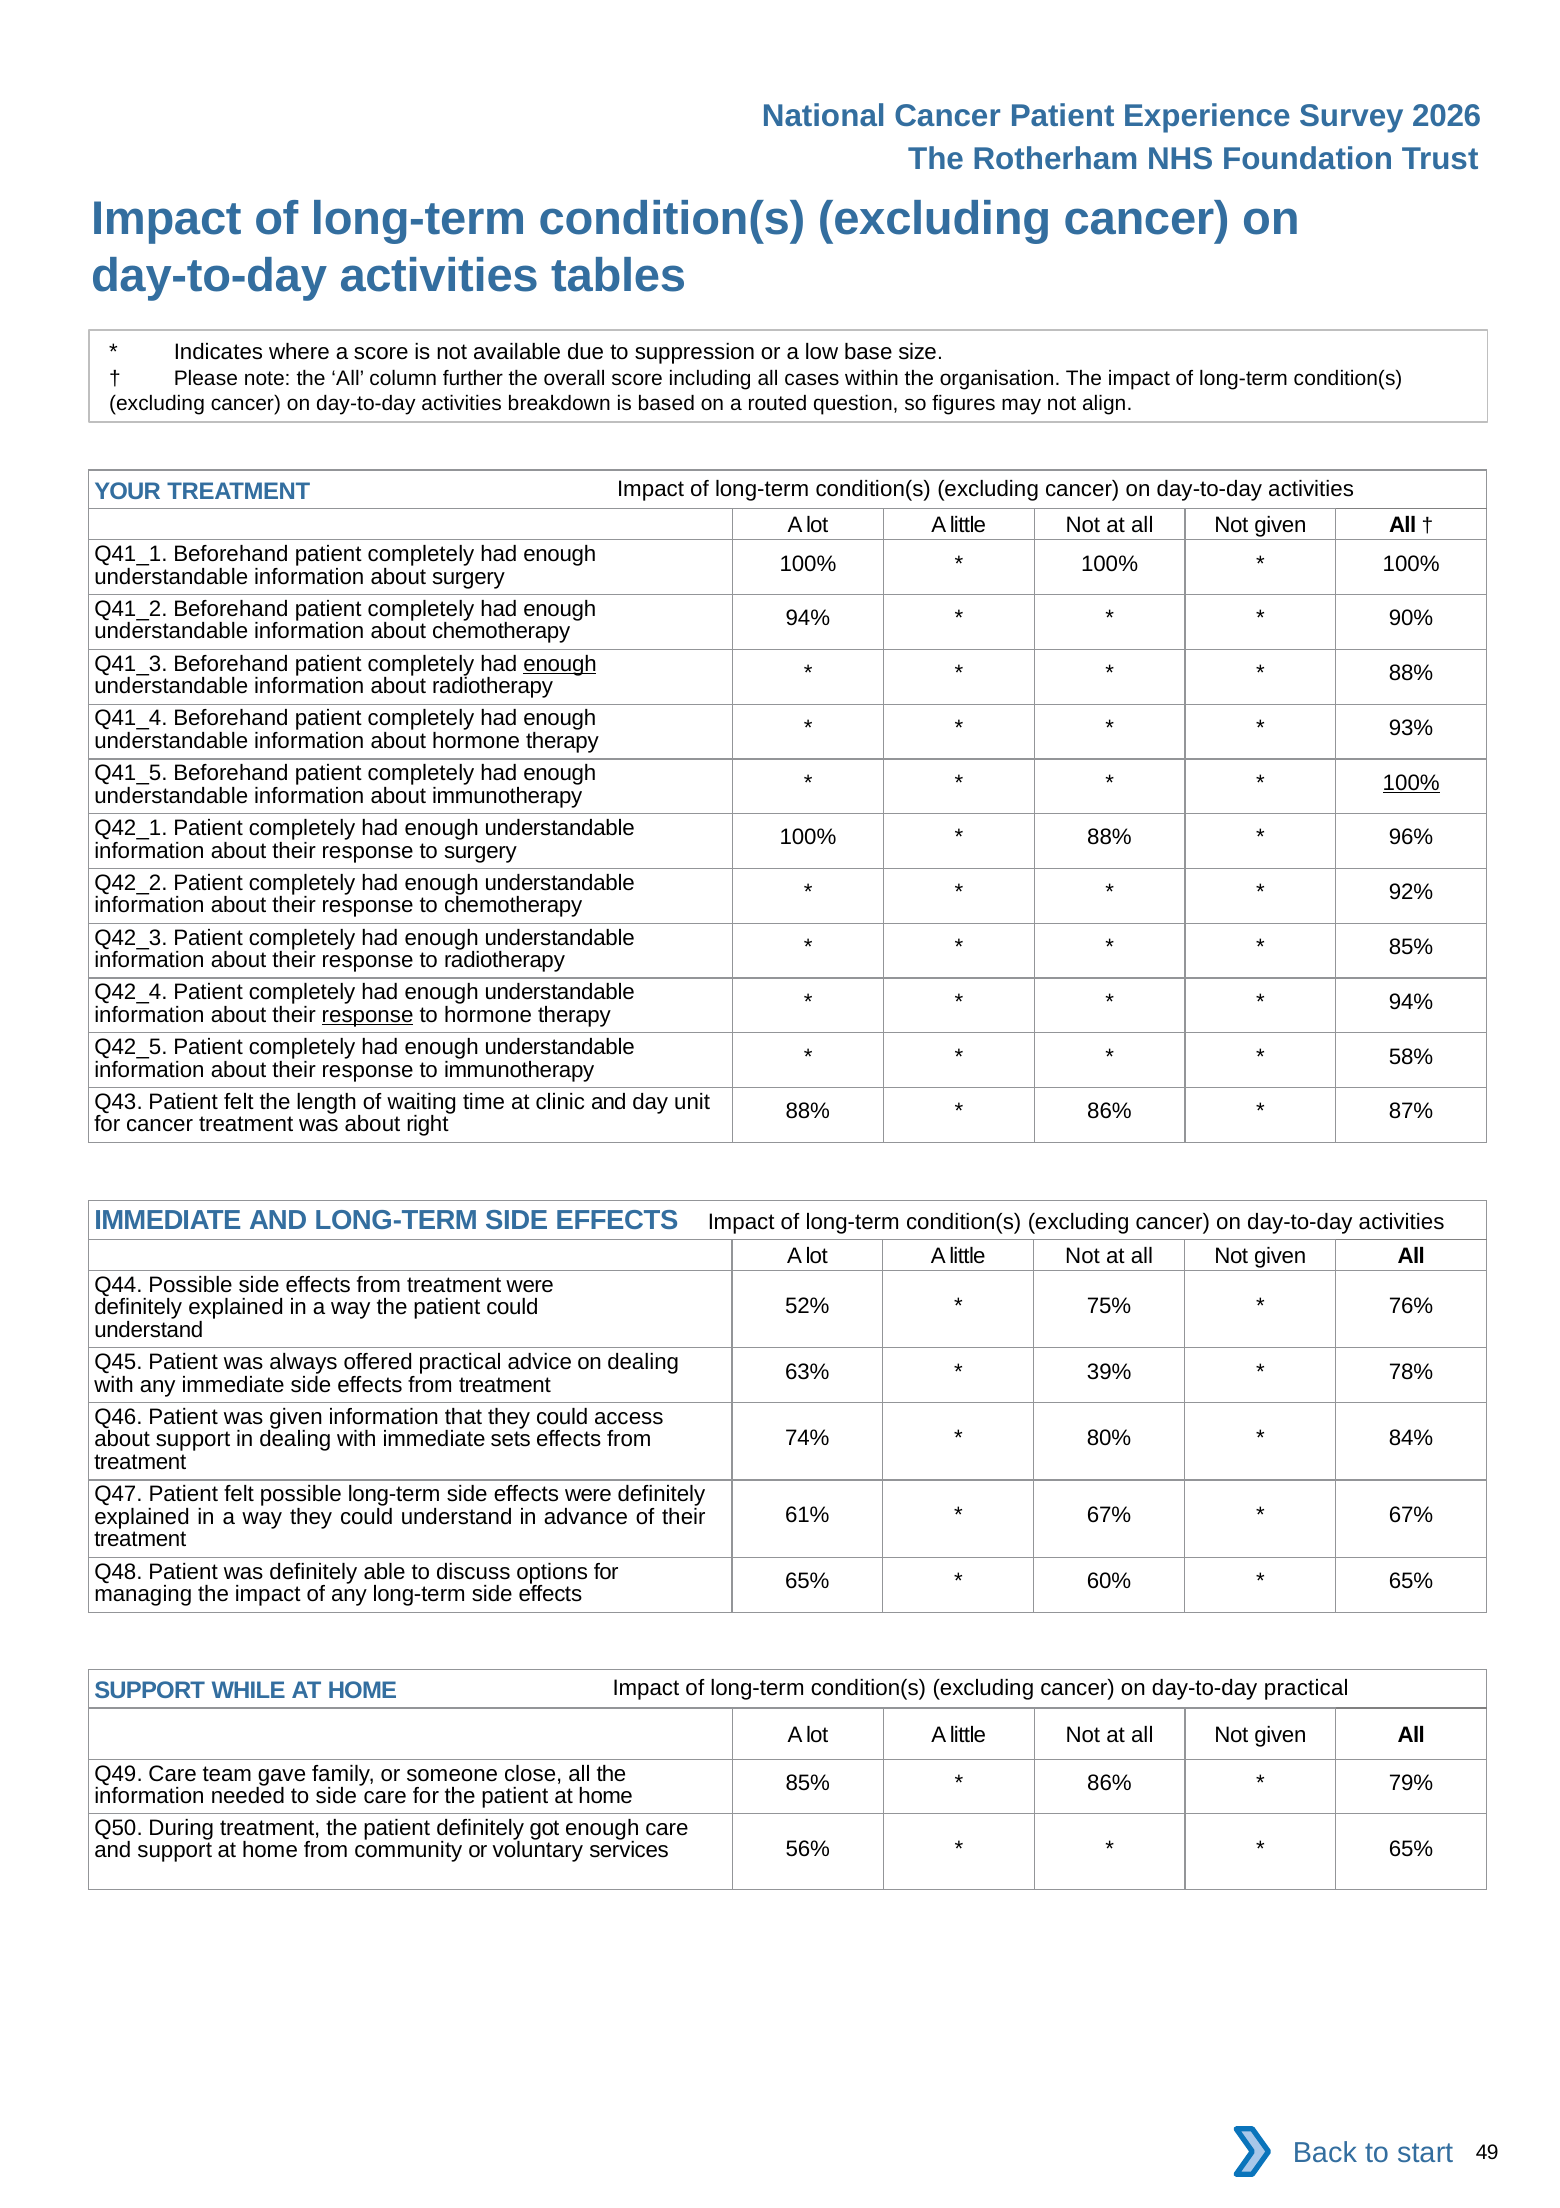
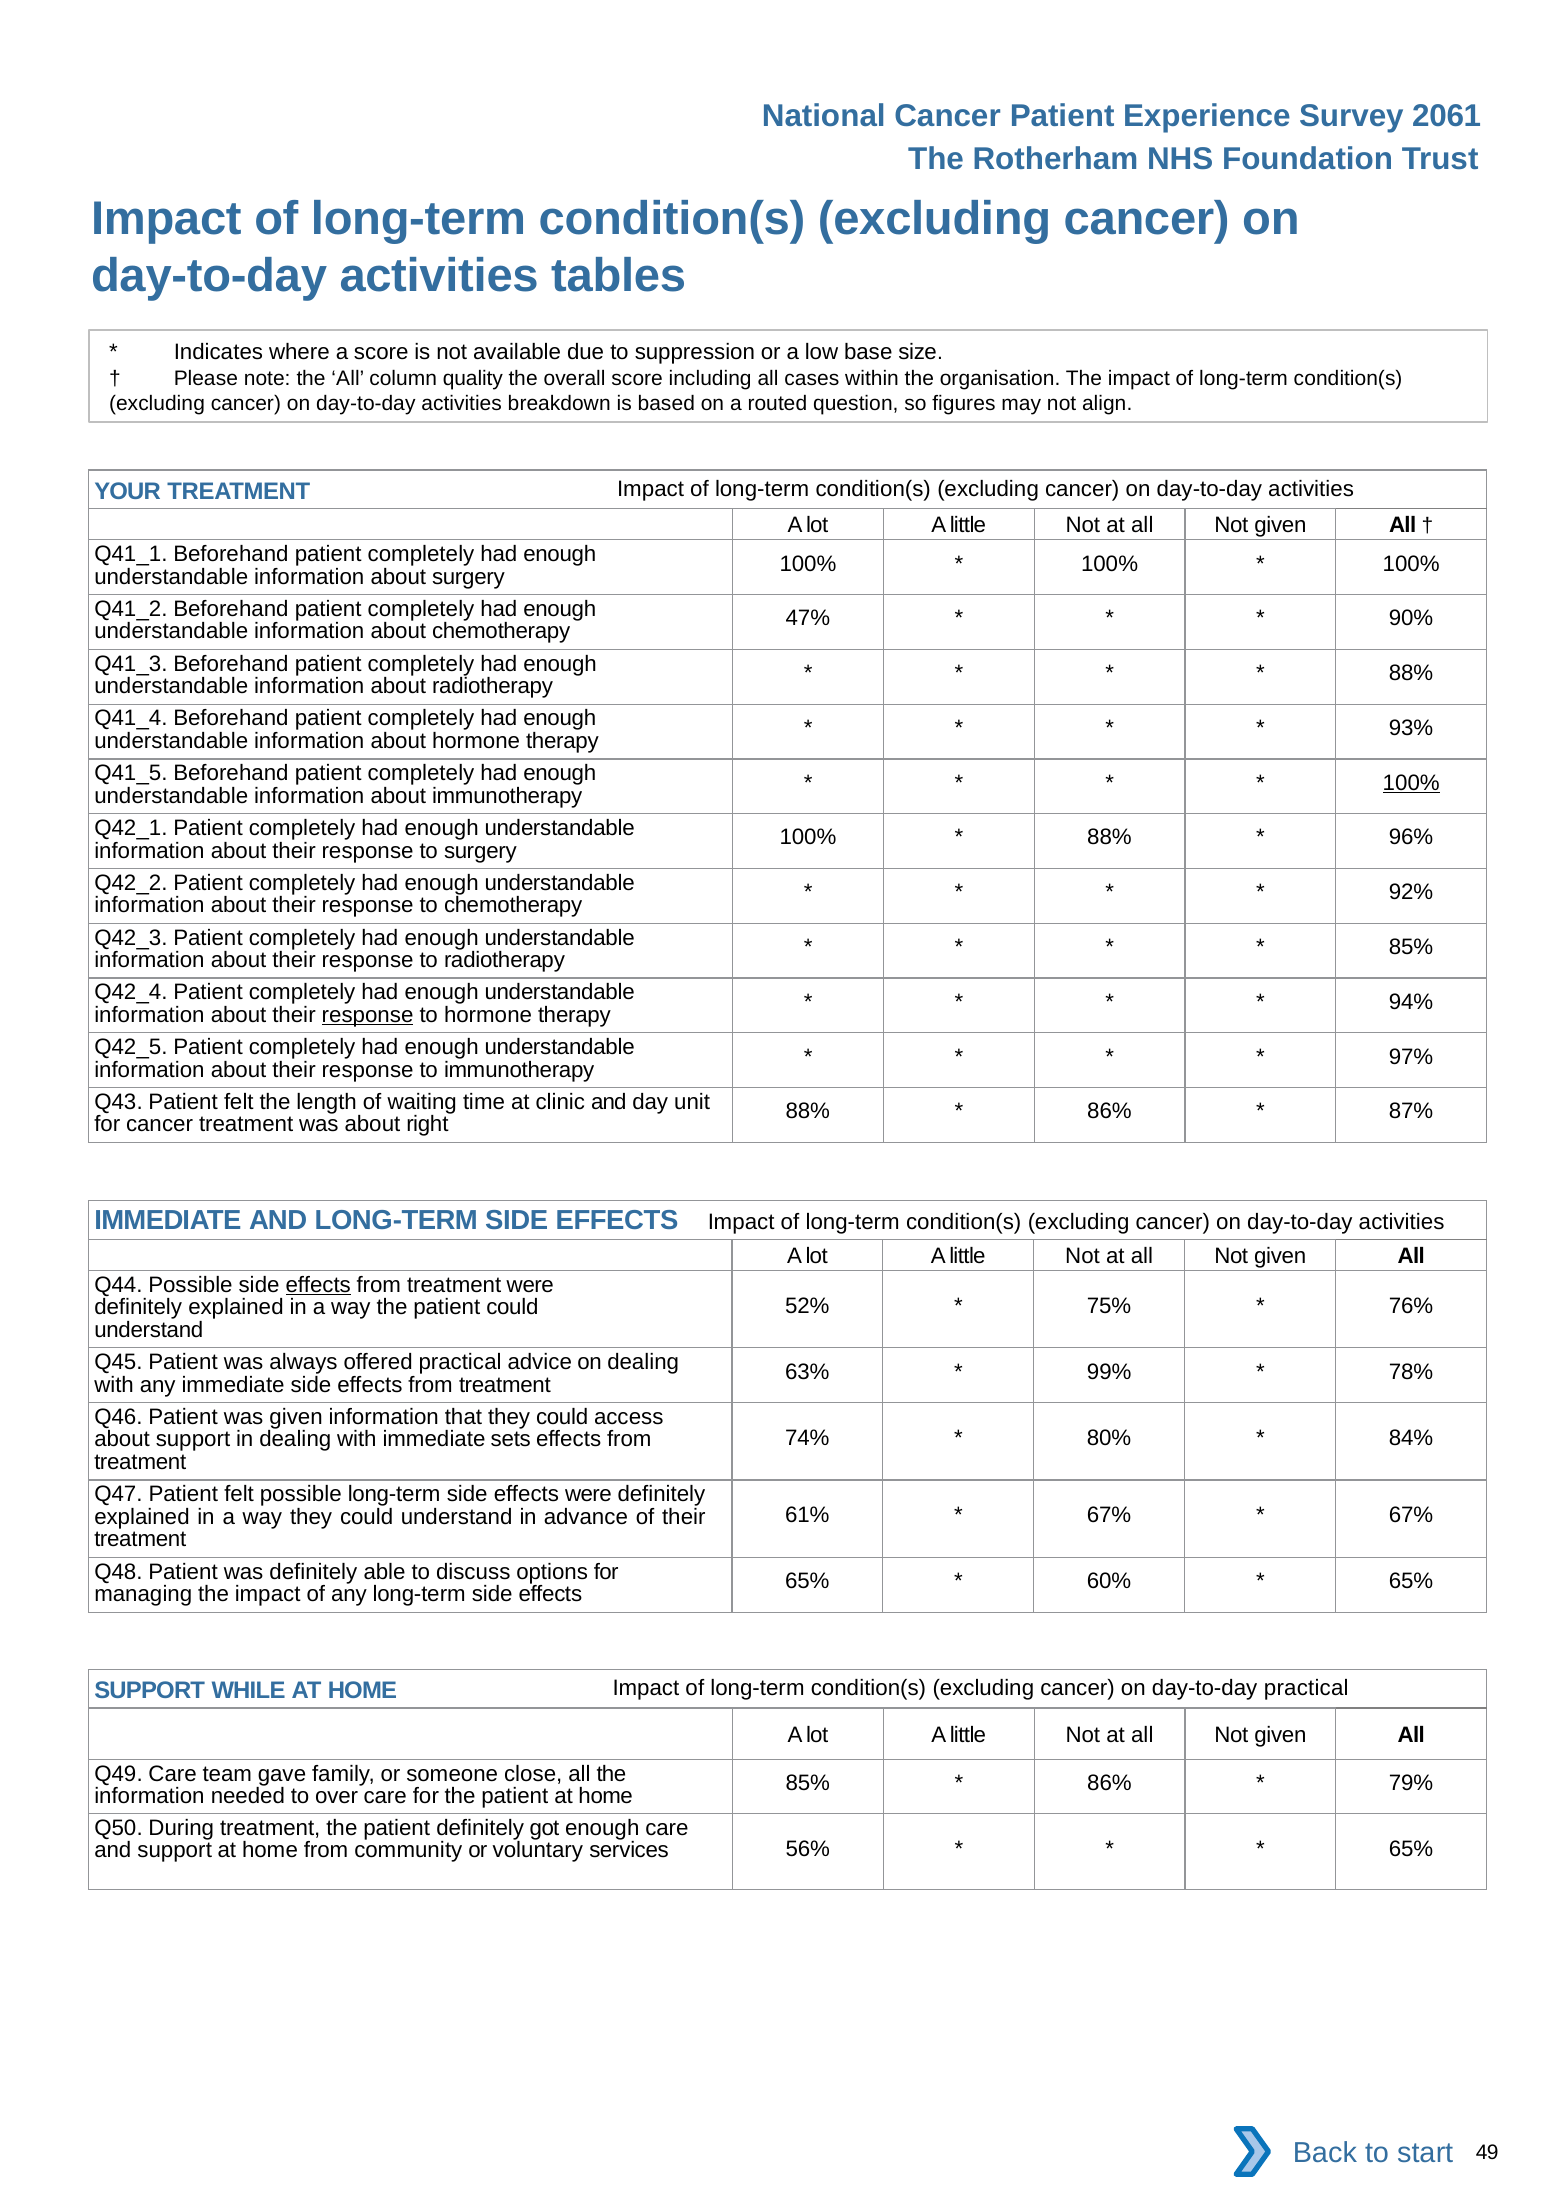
2026: 2026 -> 2061 (1447, 116)
further: further -> quality (473, 378)
94%: 94% -> 47% (808, 618)
enough underline: present -> none (560, 664)
58%: 58% -> 97% (1411, 1057)
effects underline: none -> present (318, 1285)
39%: 39% -> 99% (1109, 1372)
to side: side -> over (337, 1796)
